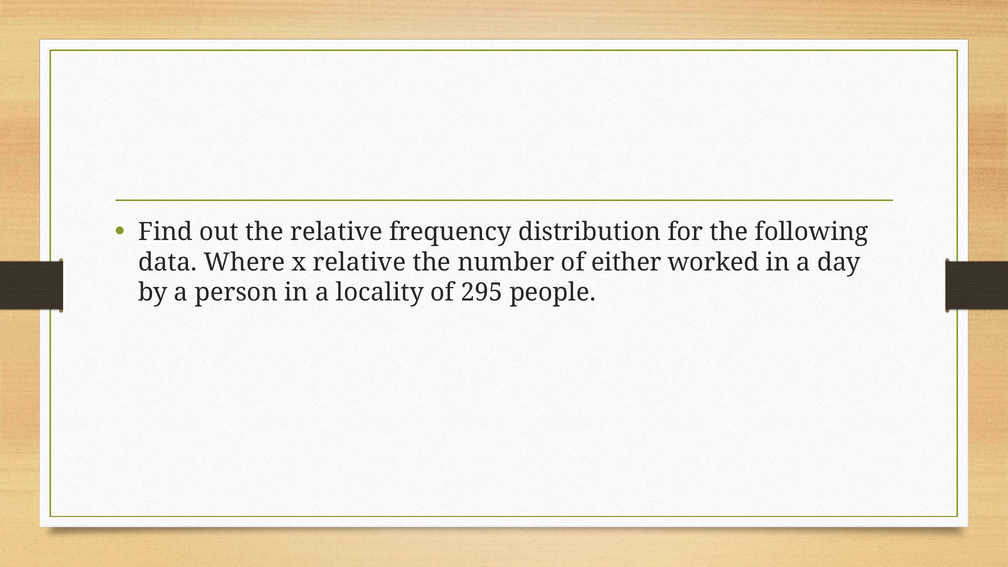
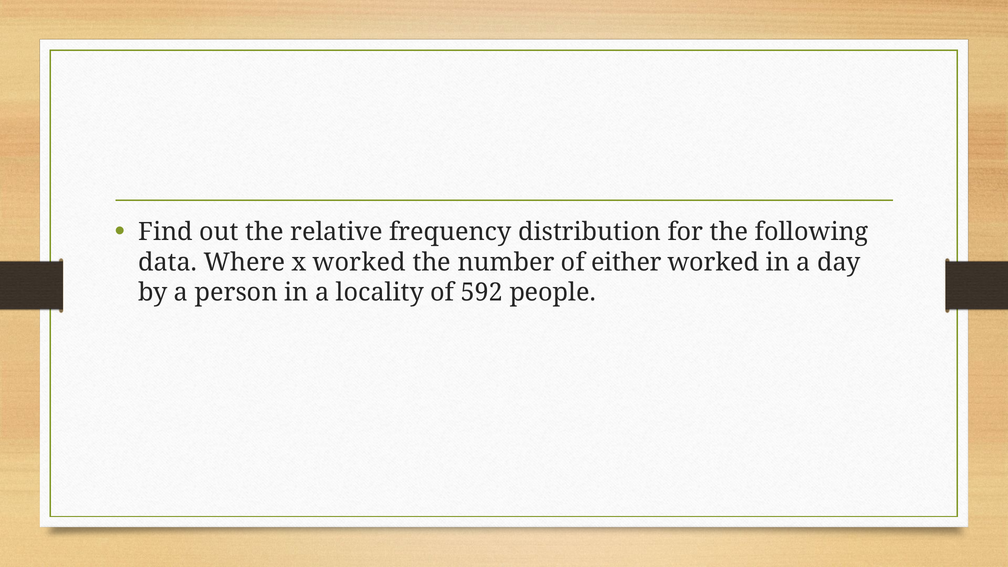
x relative: relative -> worked (359, 262)
295: 295 -> 592 (482, 293)
